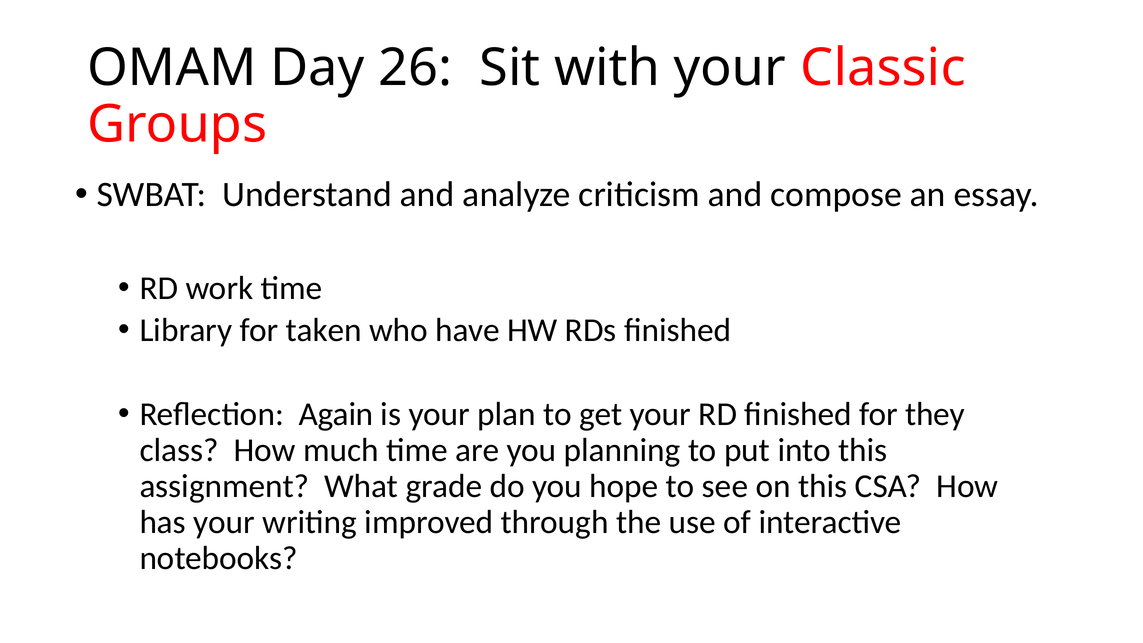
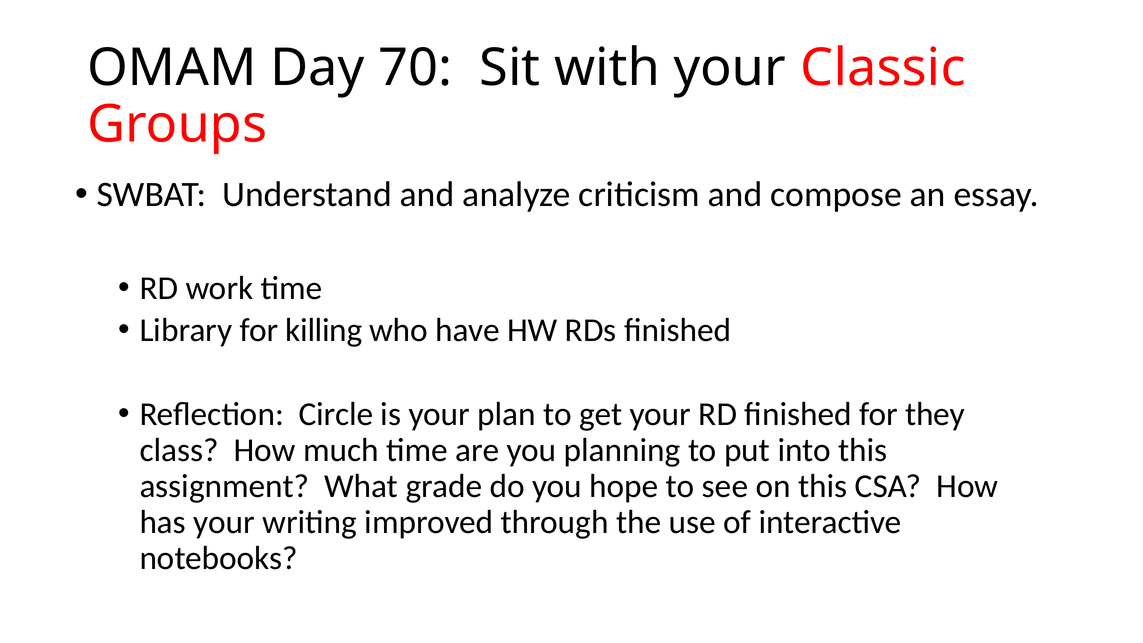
26: 26 -> 70 (415, 68)
taken: taken -> killing (324, 330)
Again: Again -> Circle (336, 414)
